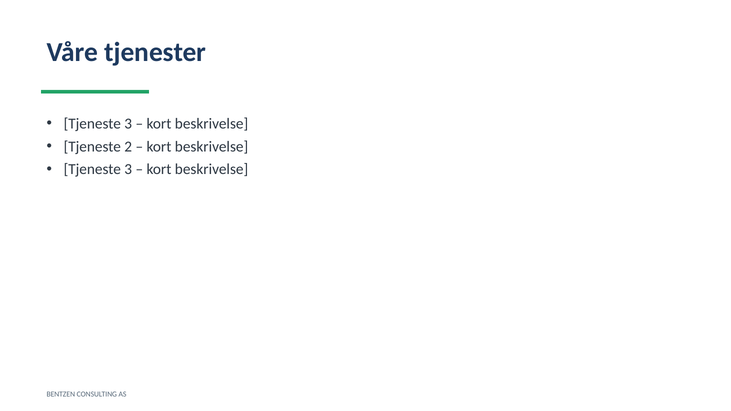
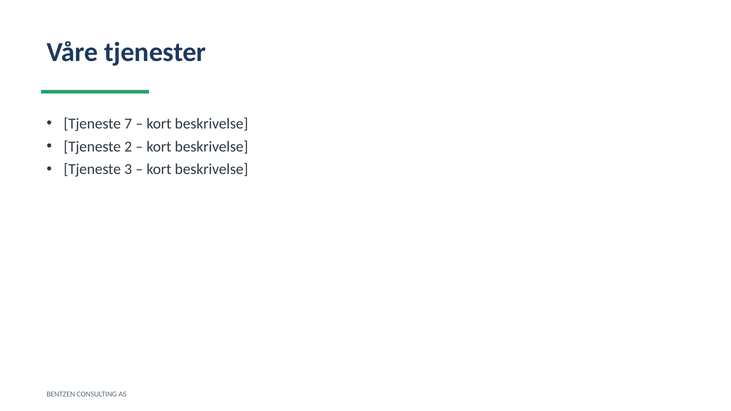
3: 3 -> 7 (128, 124)
